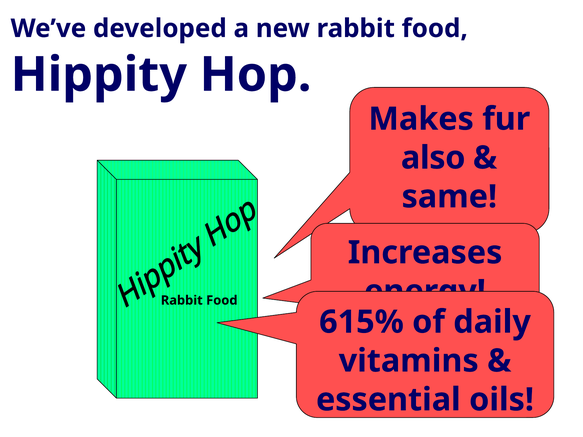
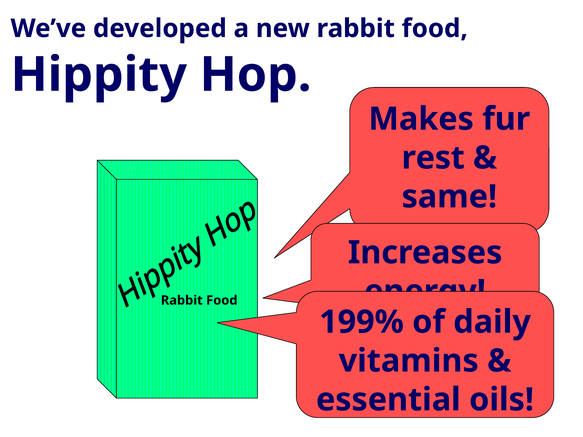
also: also -> rest (433, 158)
615%: 615% -> 199% (361, 322)
